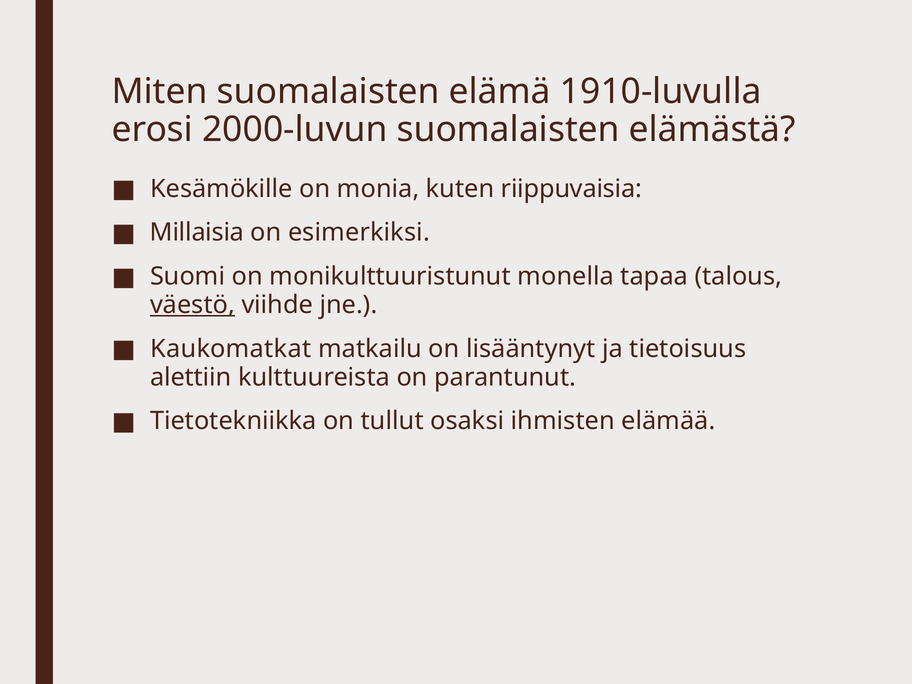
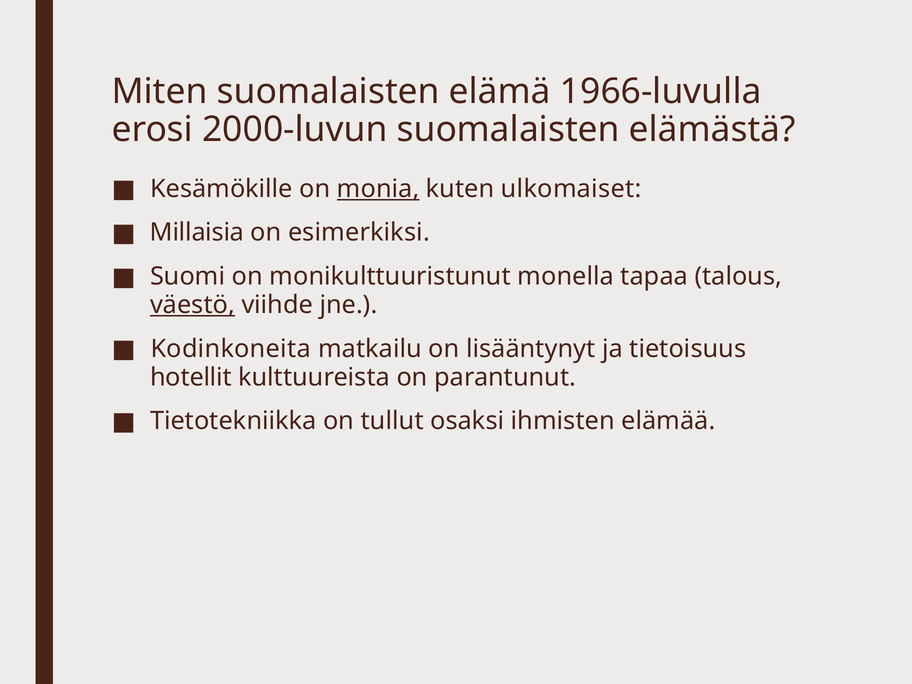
1910-luvulla: 1910-luvulla -> 1966-luvulla (661, 91)
monia underline: none -> present (378, 189)
riippuvaisia: riippuvaisia -> ulkomaiset (571, 189)
Kaukomatkat: Kaukomatkat -> Kodinkoneita (231, 349)
alettiin: alettiin -> hotellit (191, 377)
